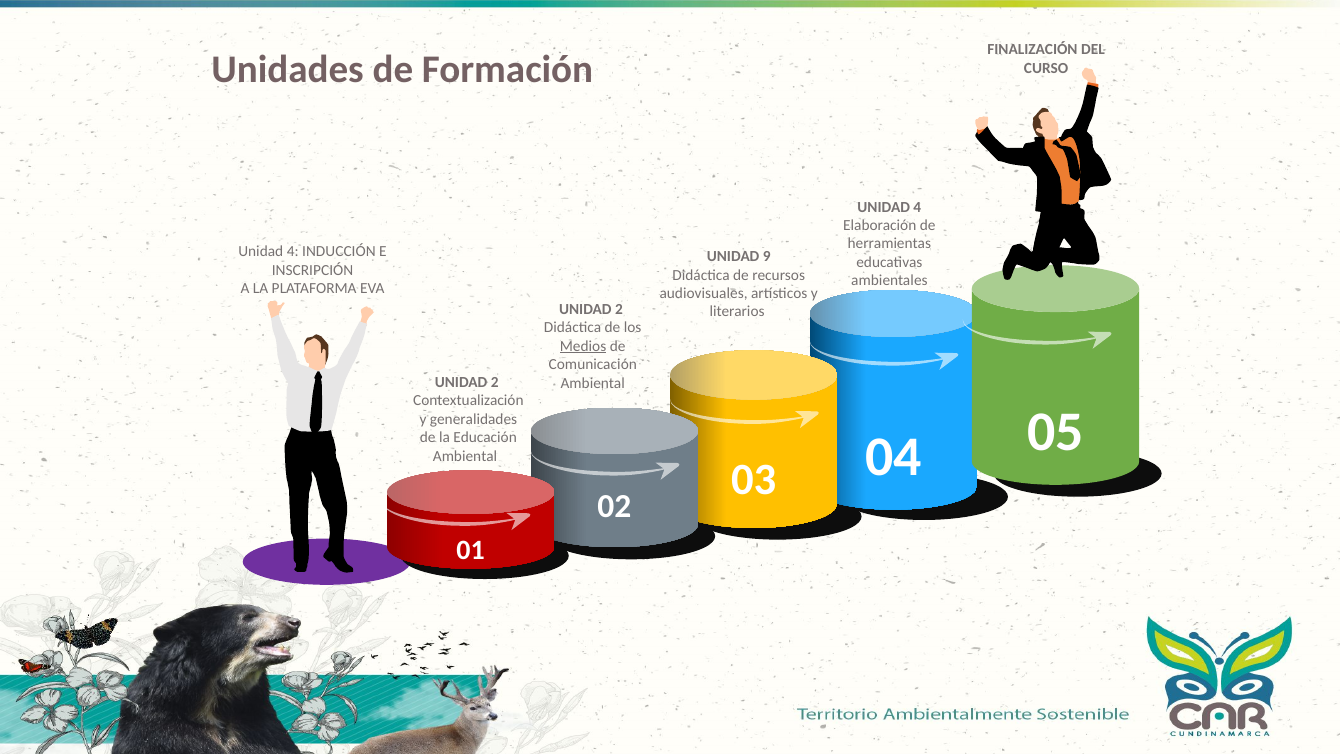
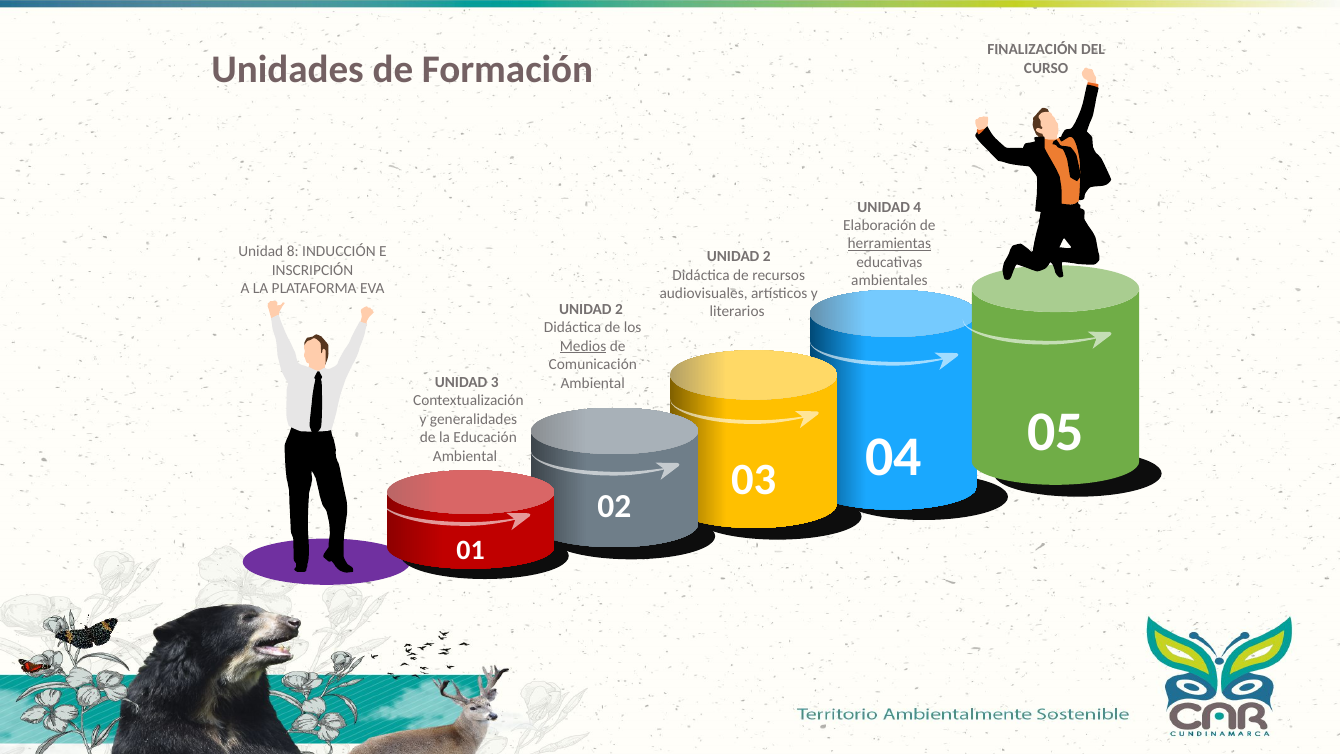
herramientas underline: none -> present (889, 244)
4: 4 -> 8 (293, 251)
9: 9 -> 2 (767, 256)
2: 2 -> 3 (495, 382)
